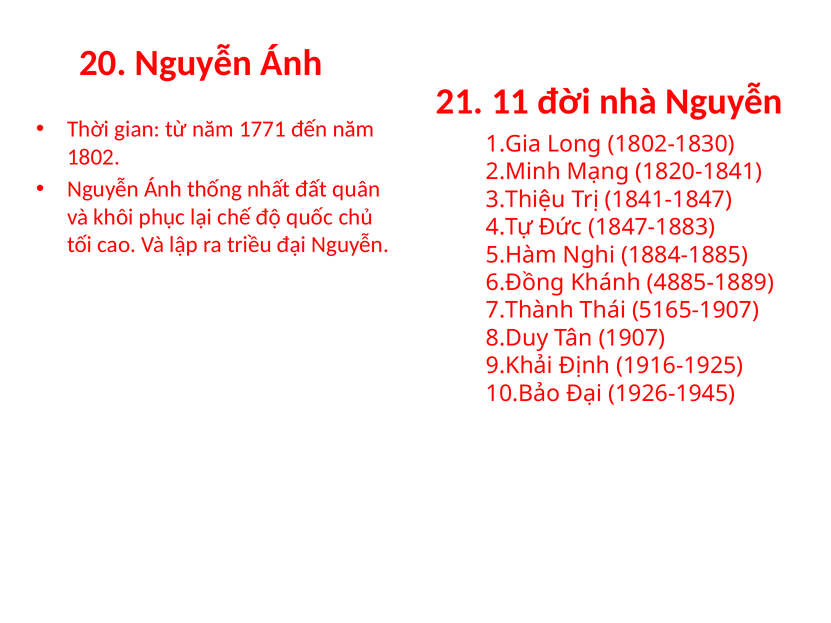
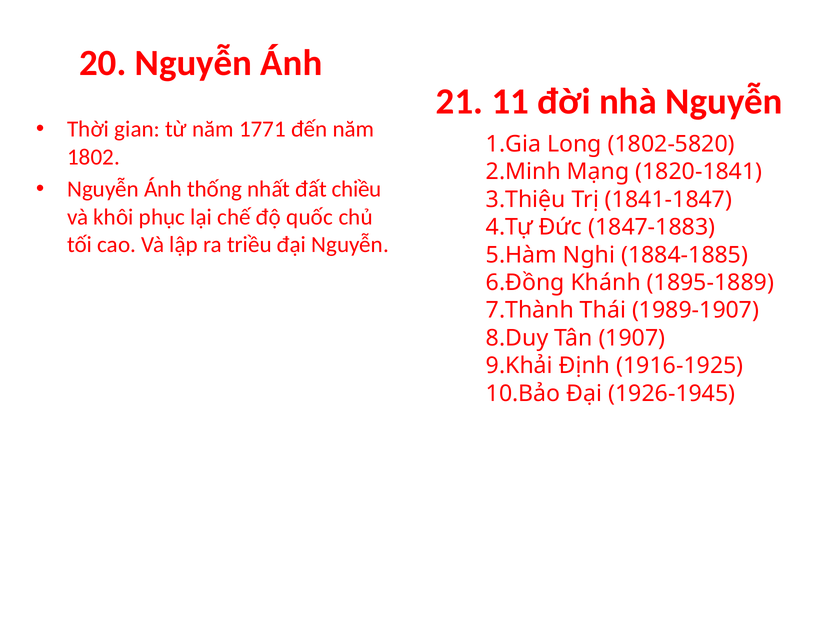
1802-1830: 1802-1830 -> 1802-5820 (671, 144)
quân: quân -> chiều (357, 189)
4885-1889: 4885-1889 -> 1895-1889 (710, 283)
5165-1907: 5165-1907 -> 1989-1907 (696, 310)
